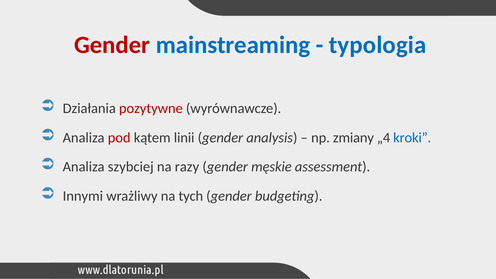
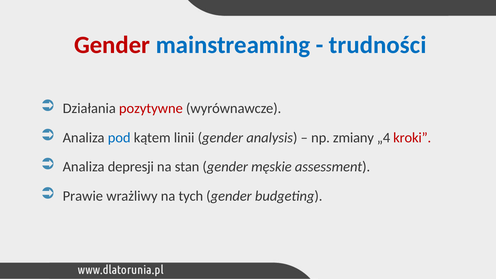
typologia: typologia -> trudności (378, 45)
pod colour: red -> blue (119, 138)
kroki colour: blue -> red (412, 138)
szybciej: szybciej -> depresji (131, 167)
razy: razy -> stan (187, 167)
Innymi: Innymi -> Prawie (83, 196)
